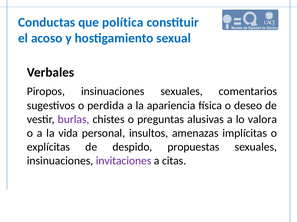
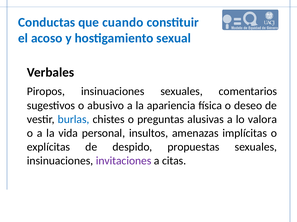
política: política -> cuando (123, 22)
perdida: perdida -> abusivo (106, 106)
burlas colour: purple -> blue (74, 120)
